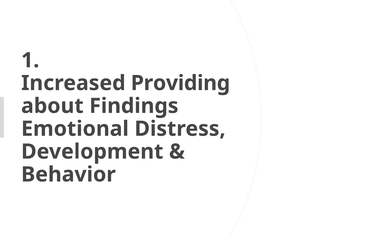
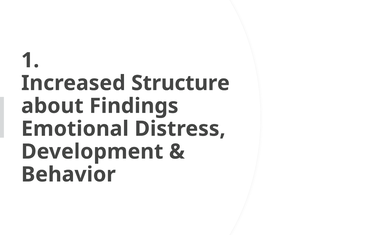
Providing: Providing -> Structure (180, 83)
